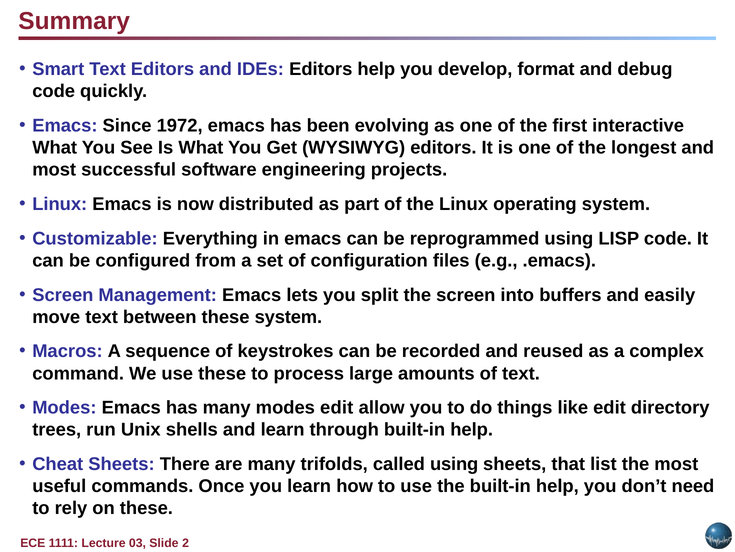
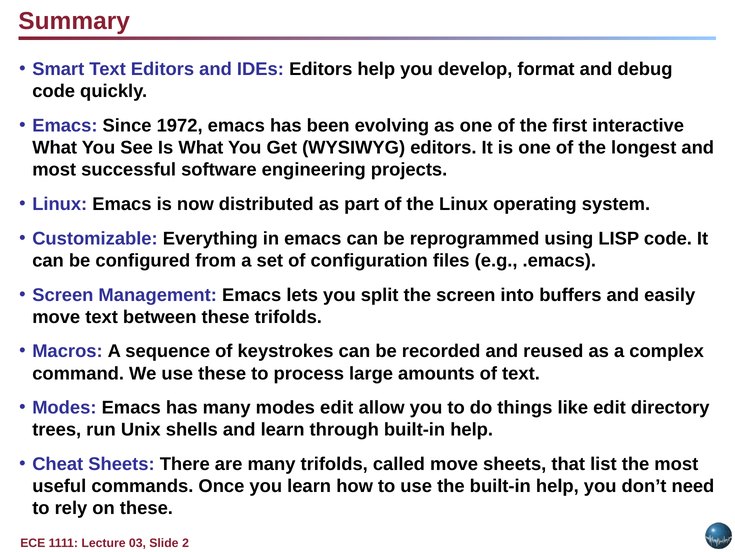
these system: system -> trifolds (288, 317)
called using: using -> move (454, 464)
